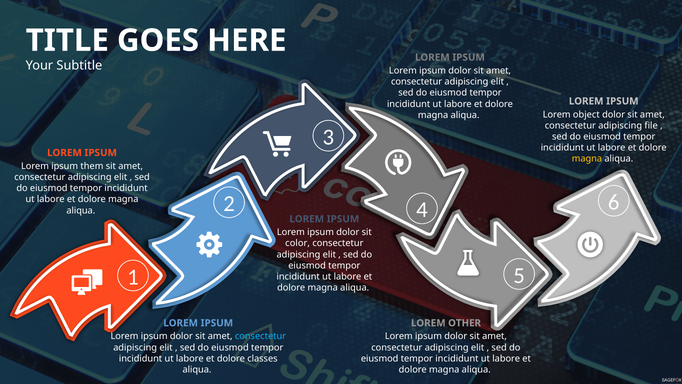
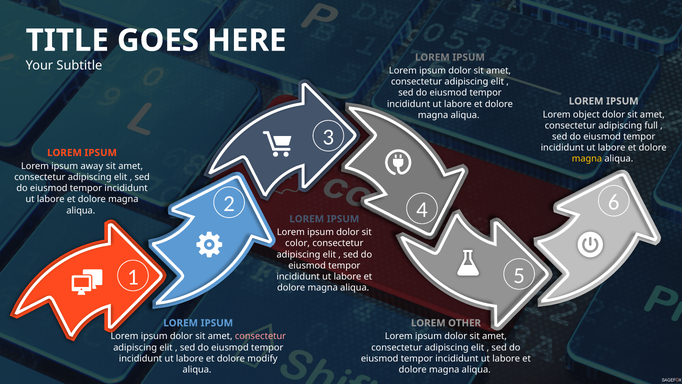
file: file -> full (651, 125)
them: them -> away (92, 166)
consectetur colour: light blue -> pink (260, 336)
classes: classes -> modify (262, 358)
